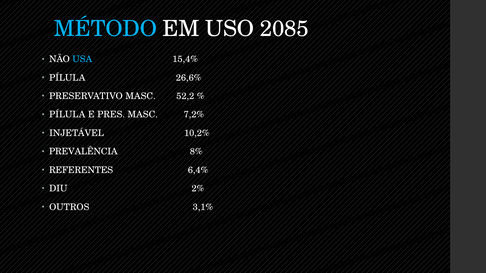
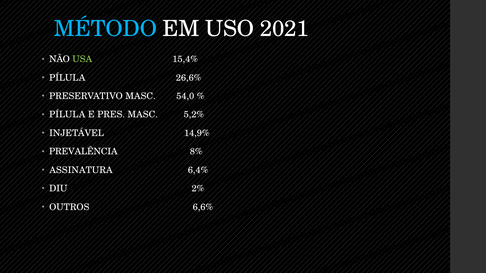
2085: 2085 -> 2021 (284, 29)
USA colour: light blue -> light green (82, 59)
52,2: 52,2 -> 54,0 (185, 96)
7,2%: 7,2% -> 5,2% (194, 115)
10,2%: 10,2% -> 14,9% (197, 133)
REFERENTES: REFERENTES -> ASSINATURA (81, 170)
3,1%: 3,1% -> 6,6% (203, 207)
